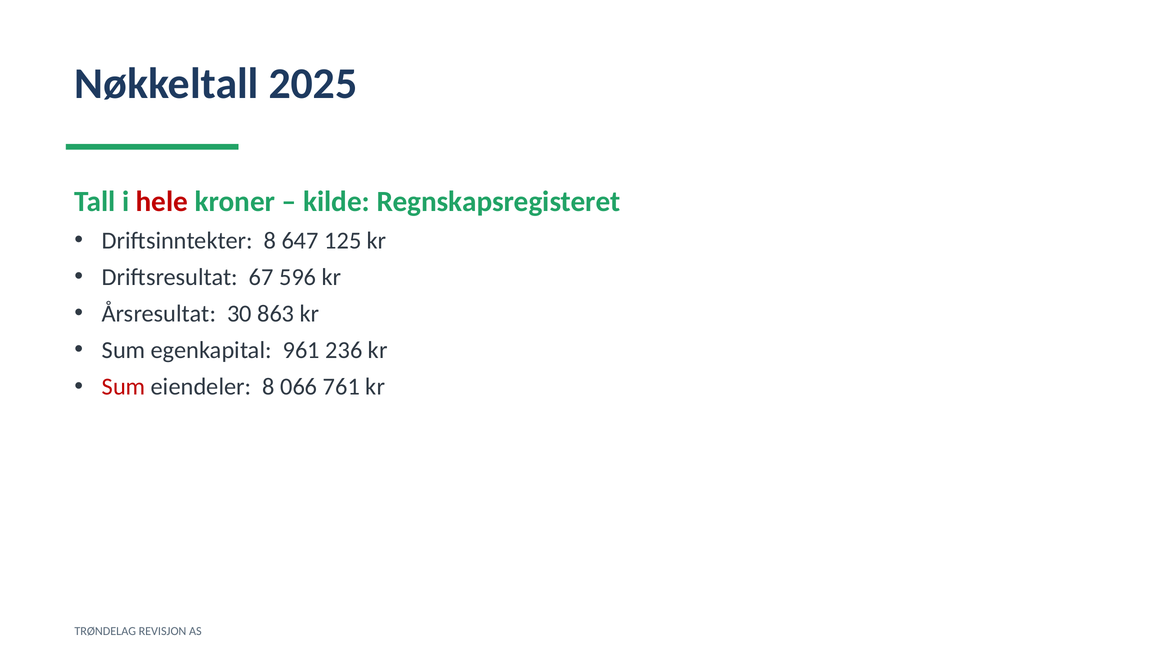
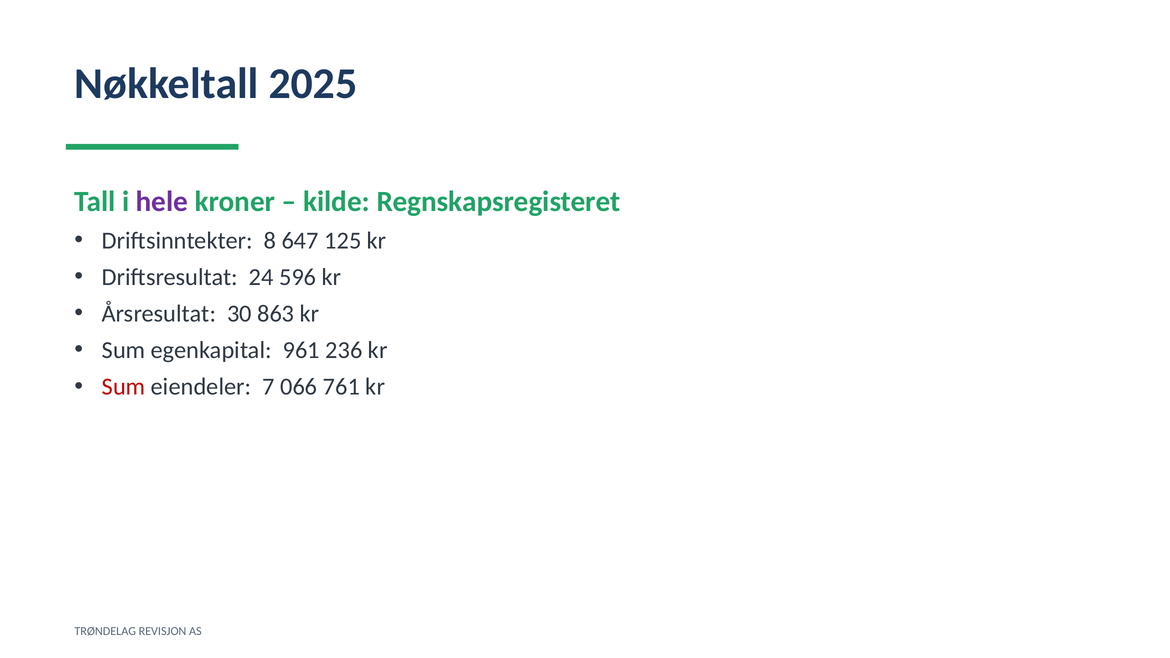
hele colour: red -> purple (162, 201)
67: 67 -> 24 (261, 277)
eiendeler 8: 8 -> 7 (268, 387)
